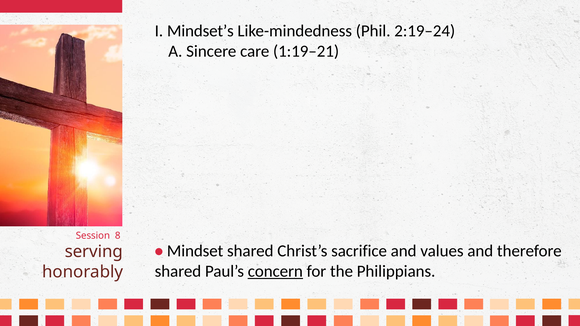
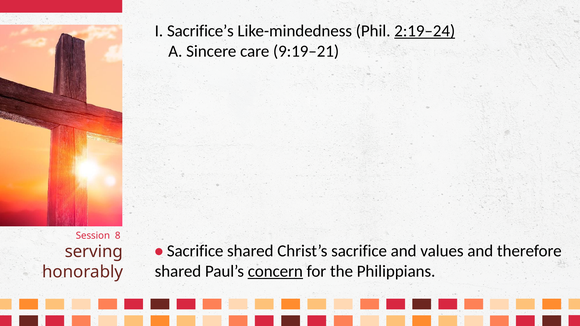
Mindset’s: Mindset’s -> Sacrifice’s (200, 31)
2:19–24 underline: none -> present (425, 31)
1:19–21: 1:19–21 -> 9:19–21 (306, 51)
Mindset: Mindset -> Sacrifice (195, 251)
